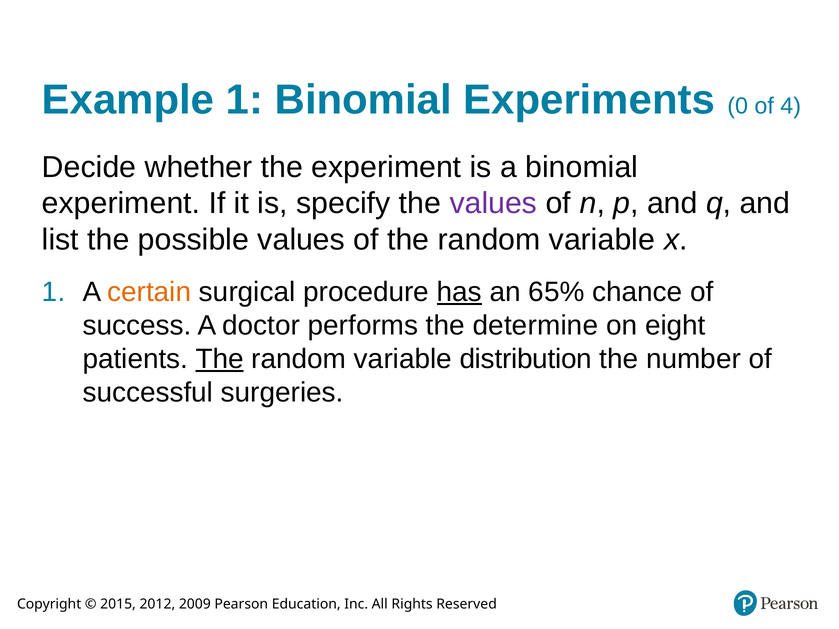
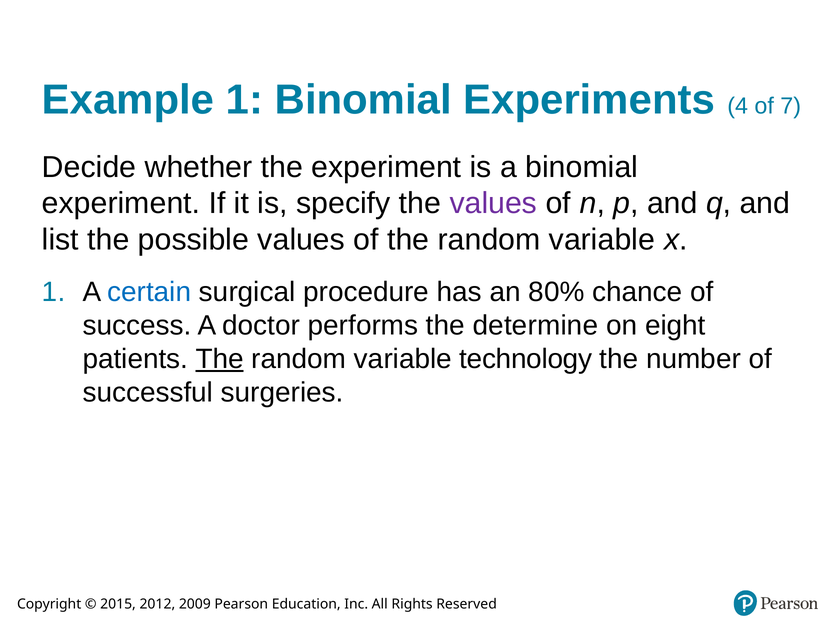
0: 0 -> 4 (738, 106)
4: 4 -> 7 (791, 106)
certain colour: orange -> blue (149, 292)
has underline: present -> none (459, 292)
65%: 65% -> 80% (556, 292)
distribution: distribution -> technology (526, 359)
